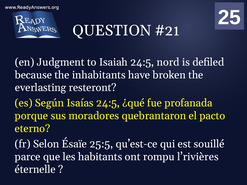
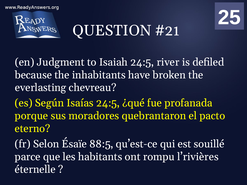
nord: nord -> river (168, 62)
resteront: resteront -> chevreau (93, 88)
25:5: 25:5 -> 88:5 (101, 144)
